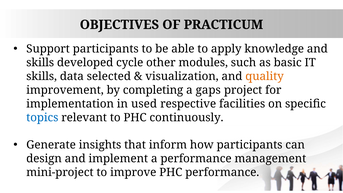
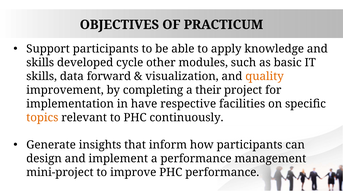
selected: selected -> forward (109, 76)
gaps: gaps -> their (208, 90)
used: used -> have (144, 104)
topics colour: blue -> orange (42, 117)
